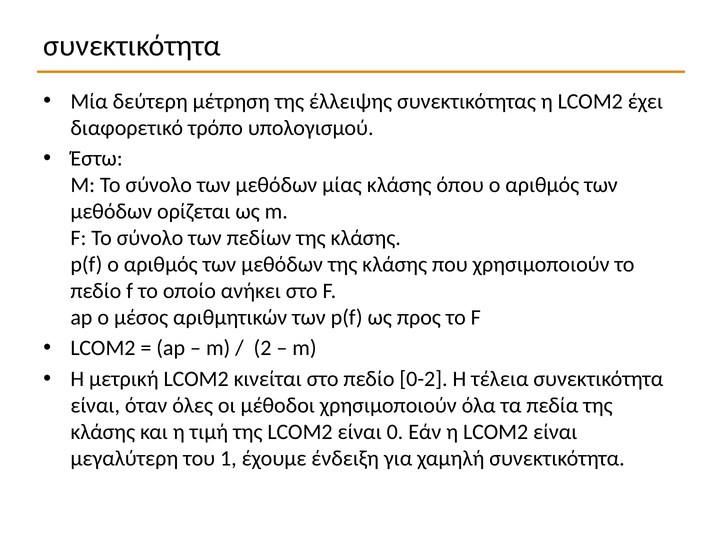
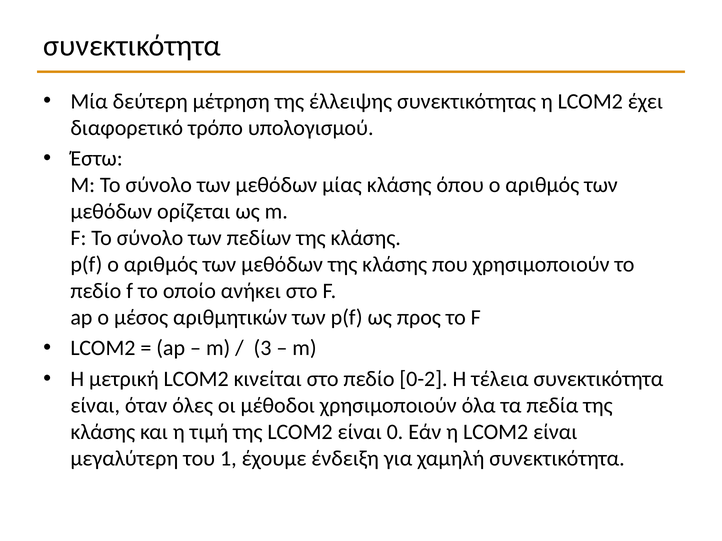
2: 2 -> 3 (263, 348)
